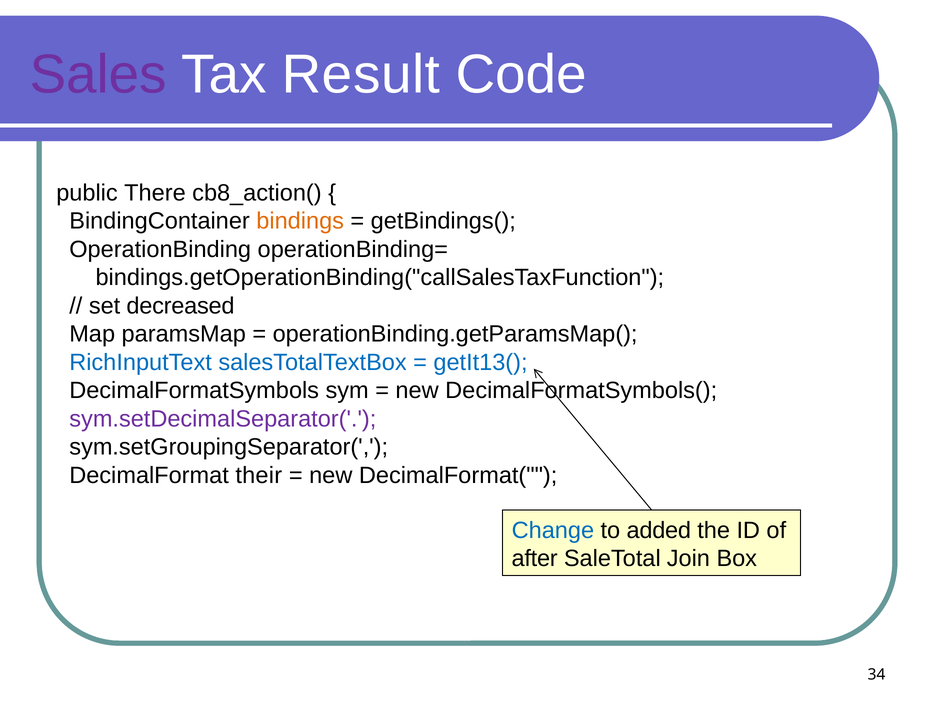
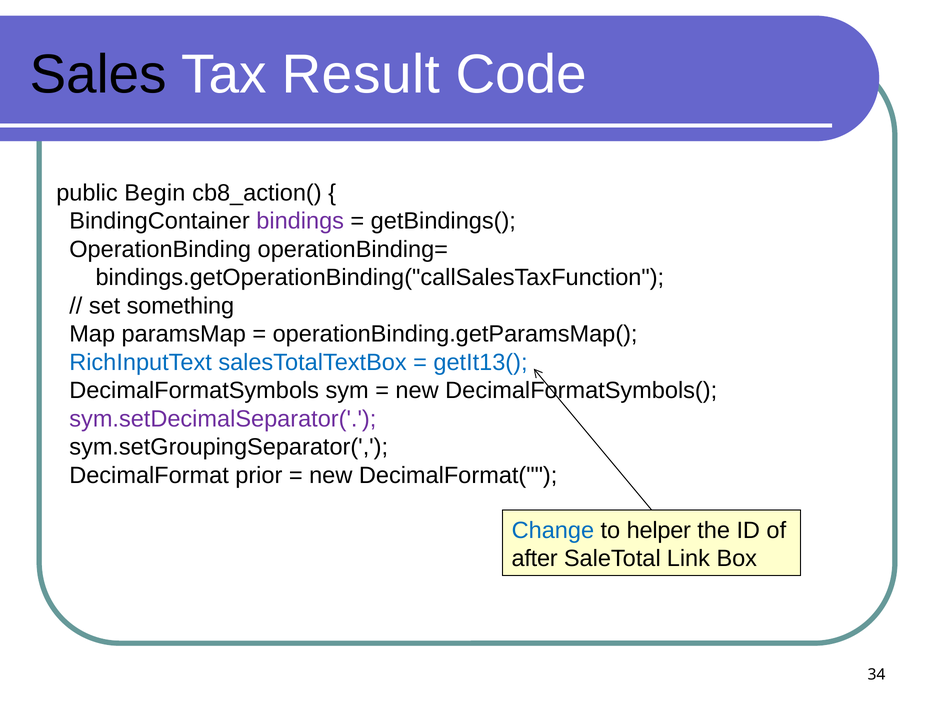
Sales colour: purple -> black (98, 74)
There: There -> Begin (155, 193)
bindings colour: orange -> purple (300, 221)
decreased: decreased -> something (180, 306)
their: their -> prior (259, 476)
added: added -> helper (659, 531)
Join: Join -> Link (688, 559)
